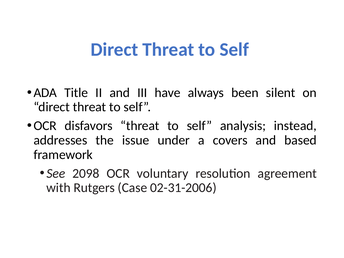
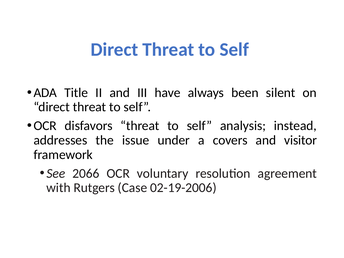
based: based -> visitor (301, 140)
2098: 2098 -> 2066 (86, 173)
02-31-2006: 02-31-2006 -> 02-19-2006 (183, 188)
